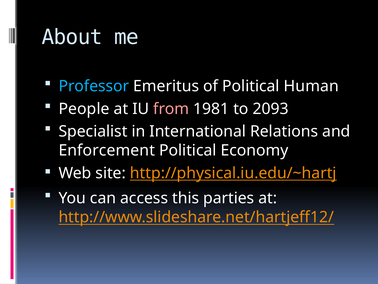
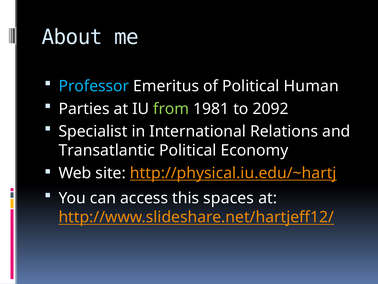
People: People -> Parties (84, 109)
from colour: pink -> light green (171, 109)
2093: 2093 -> 2092 (271, 109)
Enforcement: Enforcement -> Transatlantic (107, 150)
parties: parties -> spaces (229, 198)
